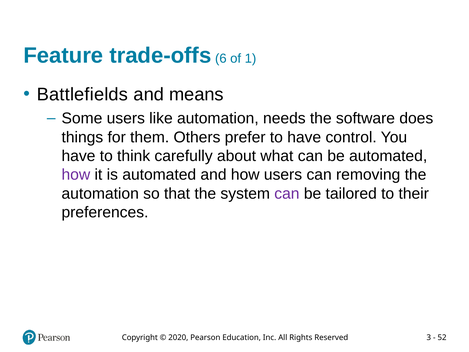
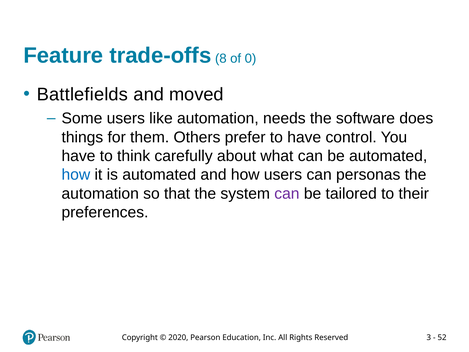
6: 6 -> 8 (221, 59)
1: 1 -> 0 (251, 59)
means: means -> moved (196, 94)
how colour: purple -> blue (76, 175)
removing: removing -> personas (368, 175)
